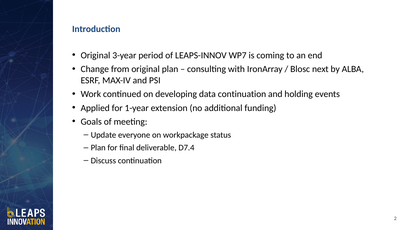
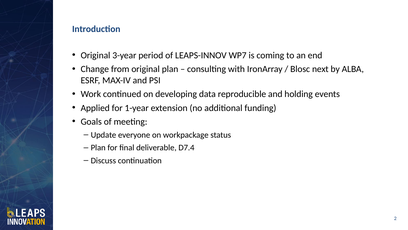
data continuation: continuation -> reproducible (242, 94)
